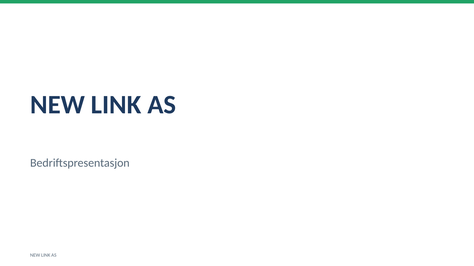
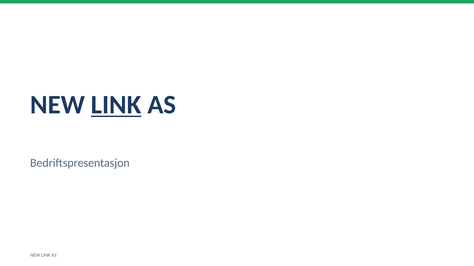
LINK underline: none -> present (116, 105)
